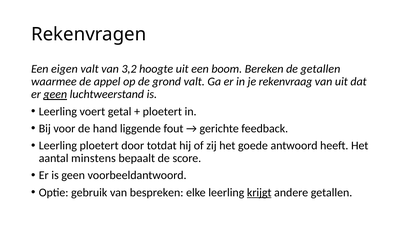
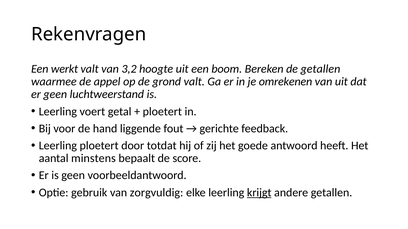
eigen: eigen -> werkt (65, 69)
rekenvraag: rekenvraag -> omrekenen (286, 82)
geen underline: present -> none (55, 95)
bespreken: bespreken -> zorgvuldig (157, 193)
